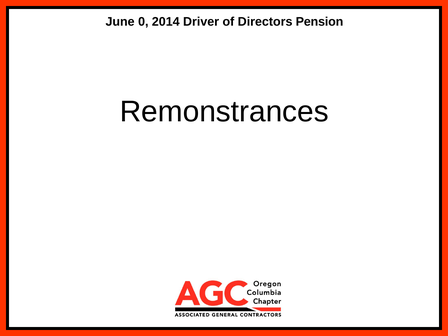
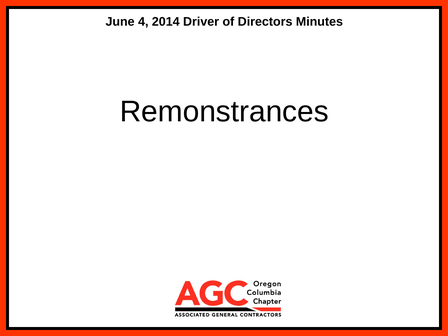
0: 0 -> 4 (143, 22)
Pension: Pension -> Minutes (319, 22)
